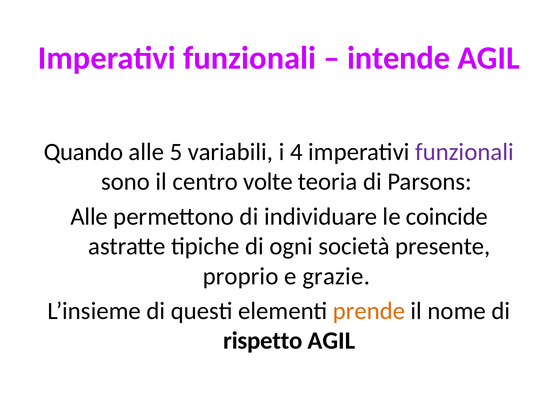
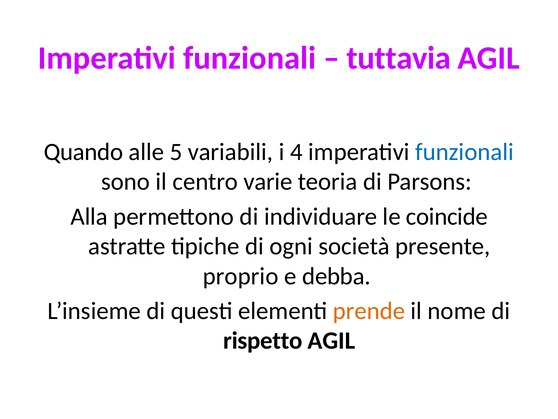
intende: intende -> tuttavia (399, 58)
funzionali colour: purple -> blue (464, 152)
volte: volte -> varie (268, 182)
Alle: Alle -> Alla (89, 216)
grazie: grazie -> debba (336, 276)
